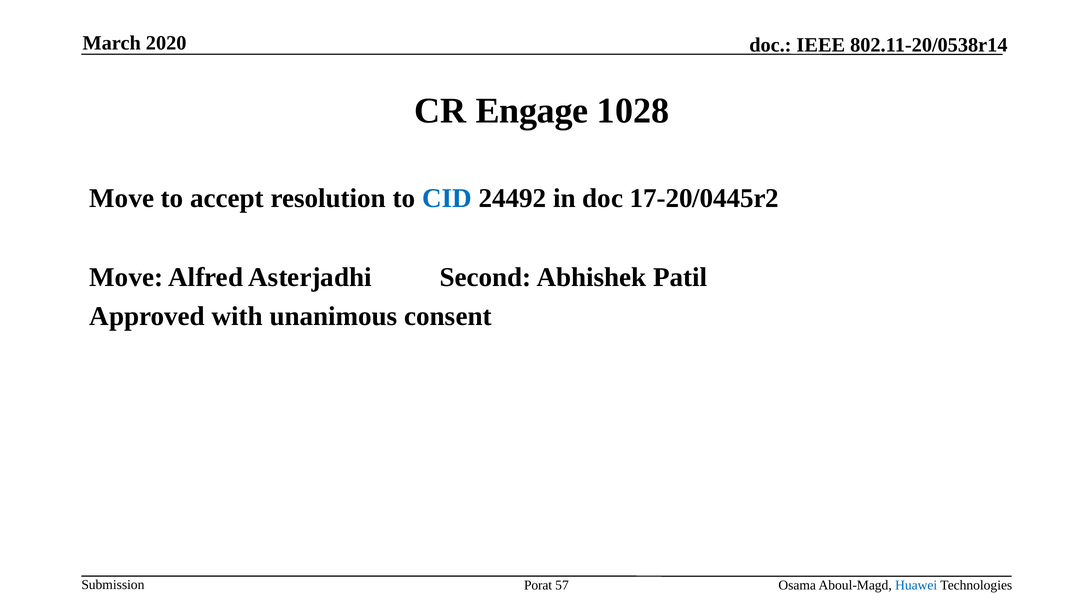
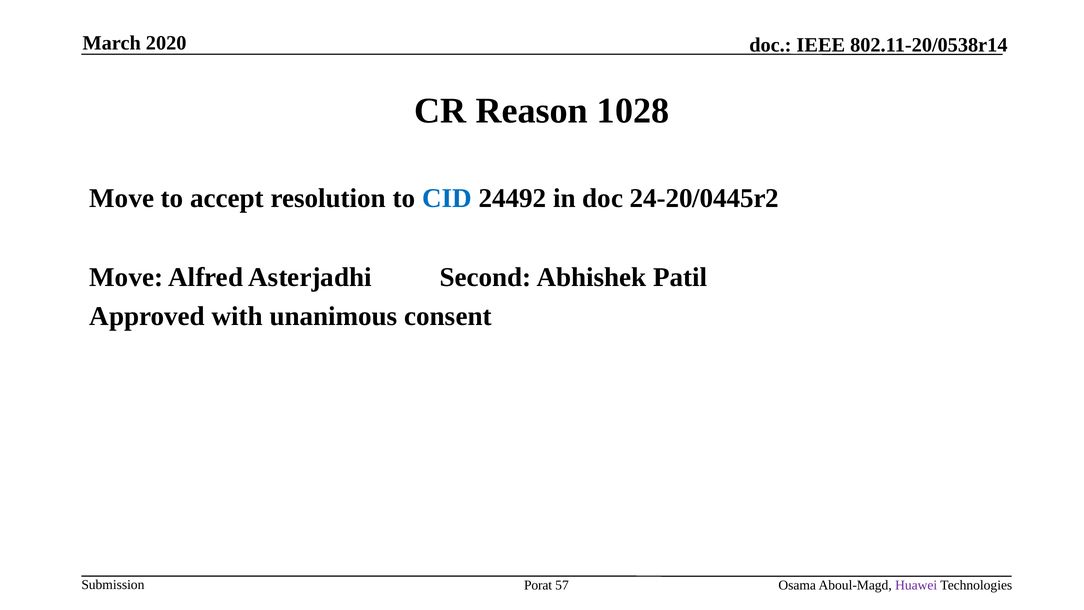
Engage: Engage -> Reason (532, 111)
17-20/0445r2: 17-20/0445r2 -> 24-20/0445r2 (704, 198)
Huawei colour: blue -> purple (916, 585)
